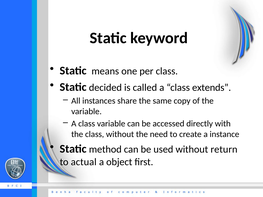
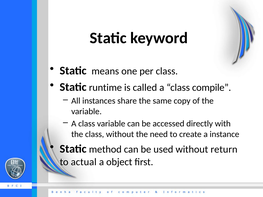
decided: decided -> runtime (105, 88)
extends: extends -> compile (212, 88)
